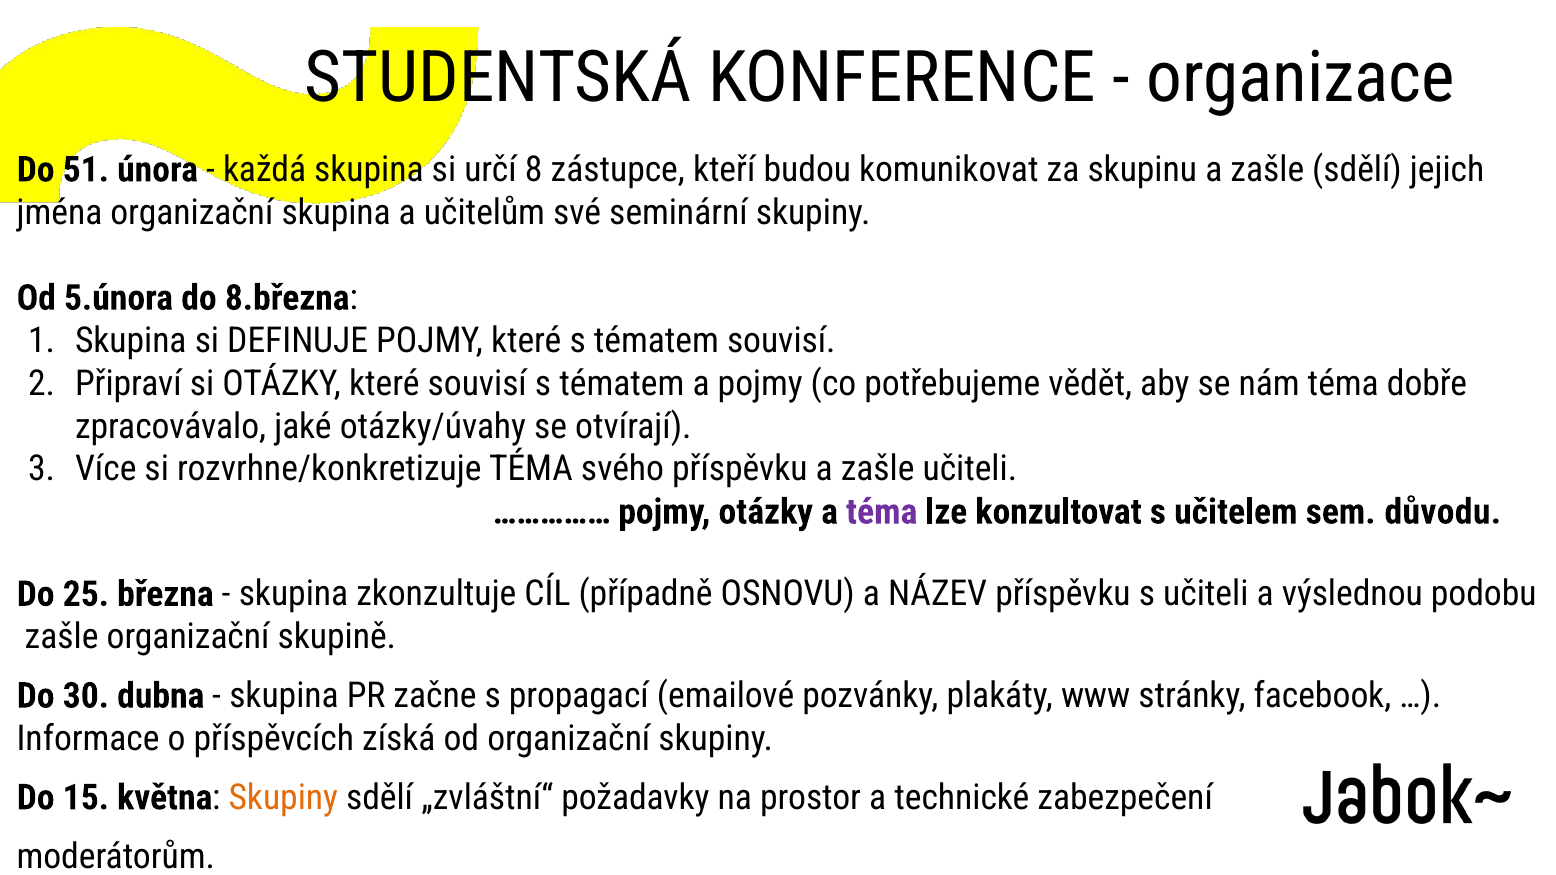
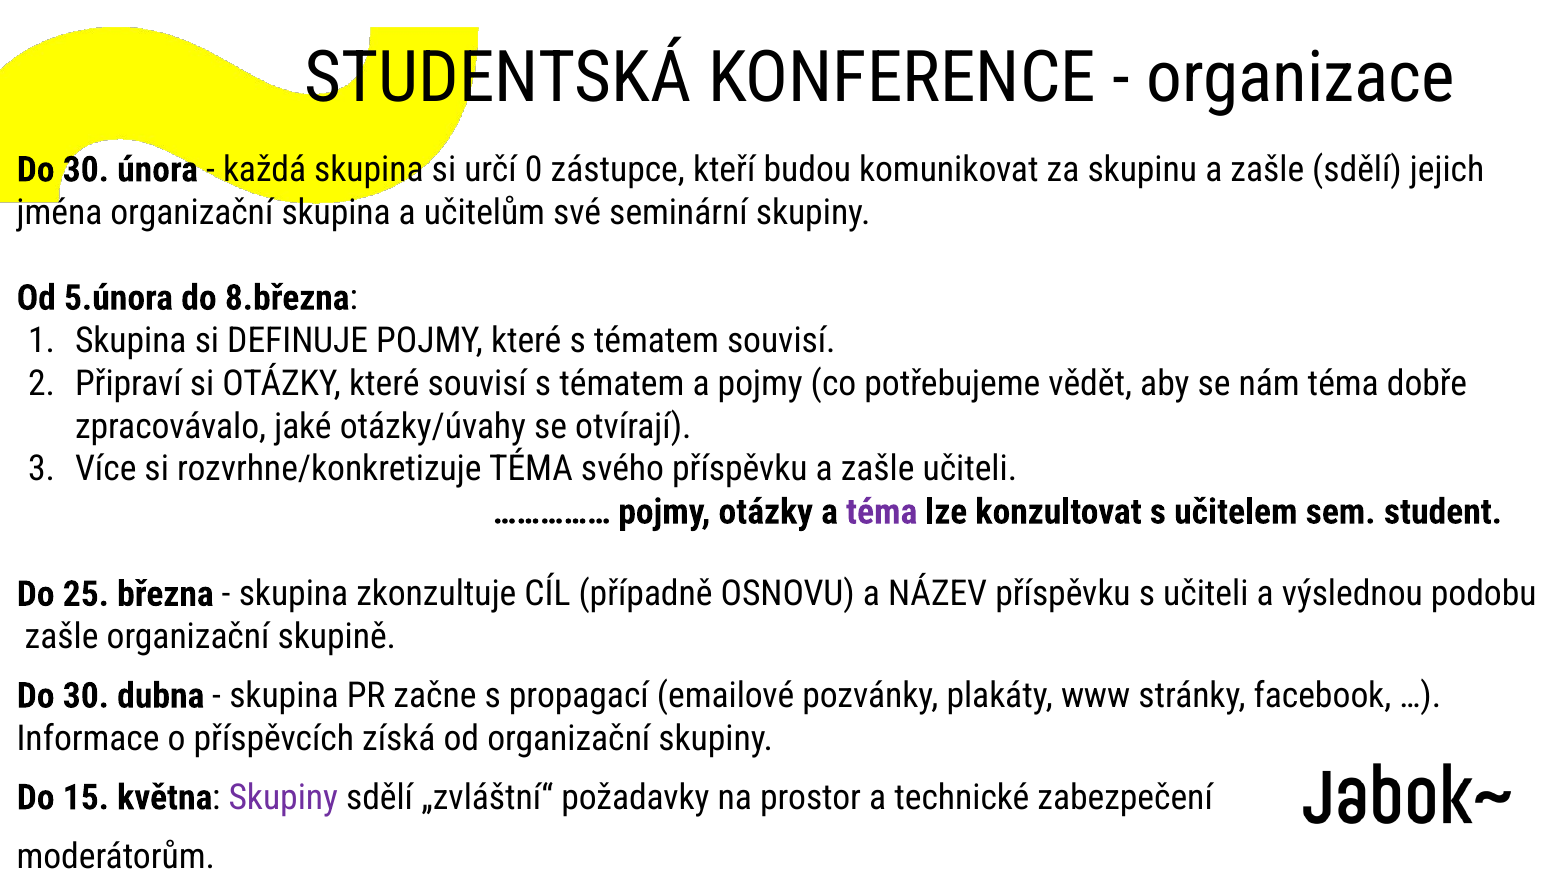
51: 51 -> 30 (86, 170)
8: 8 -> 0 (534, 170)
důvodu: důvodu -> student (1443, 512)
Skupiny colour: orange -> purple (283, 798)
